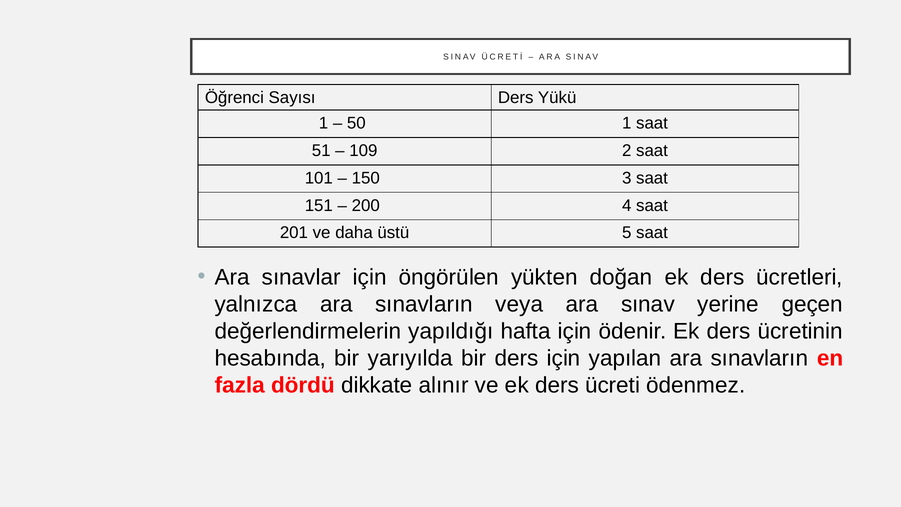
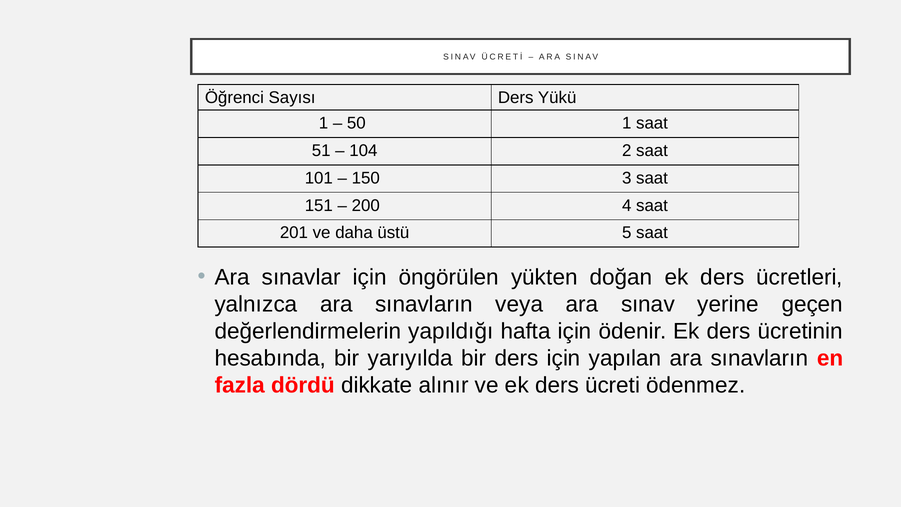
109: 109 -> 104 (363, 151)
